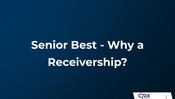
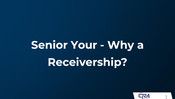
Best: Best -> Your (84, 45)
